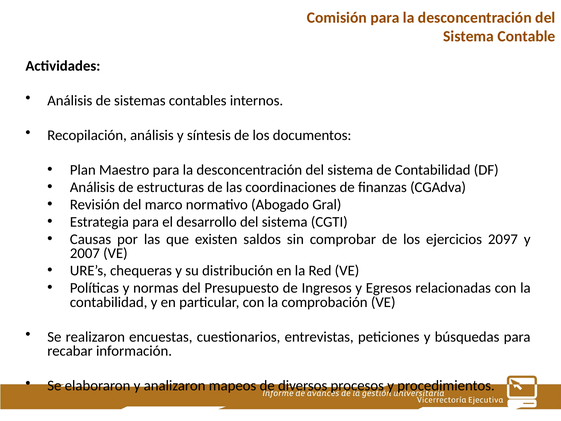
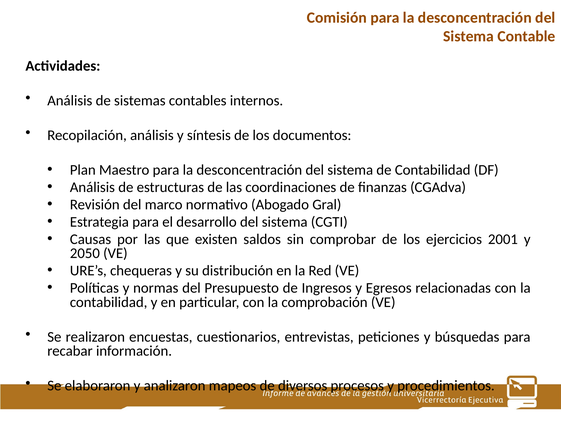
2097: 2097 -> 2001 (503, 239)
2007: 2007 -> 2050 (85, 253)
